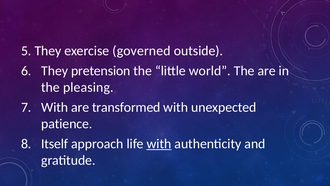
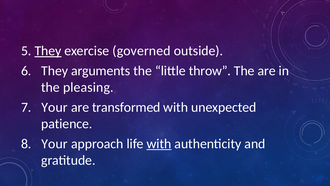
They underline: none -> present (48, 51)
pretension: pretension -> arguments (101, 71)
world: world -> throw (210, 71)
With: With -> Your (54, 107)
Itself: Itself -> Your (54, 143)
